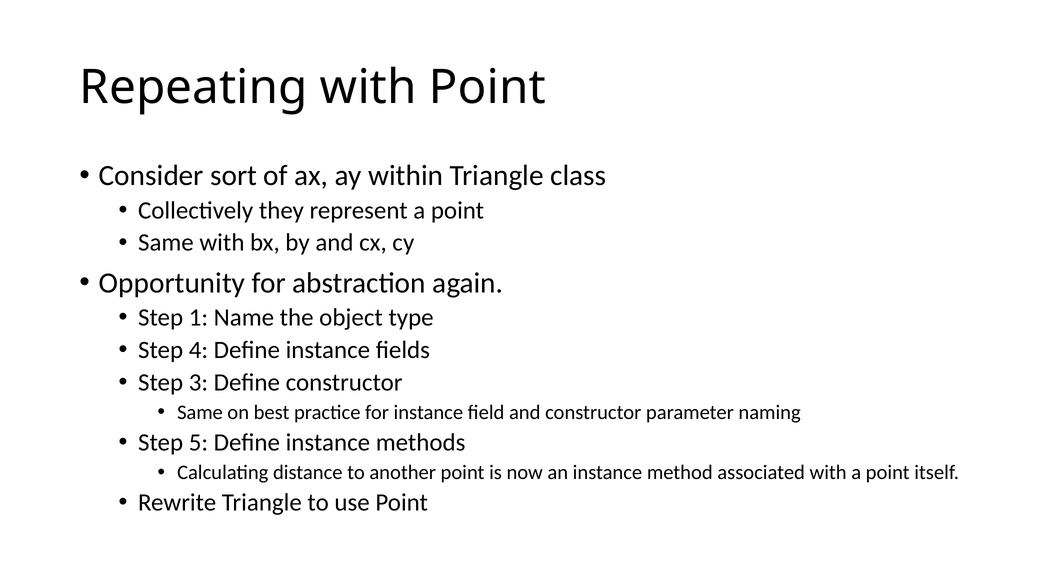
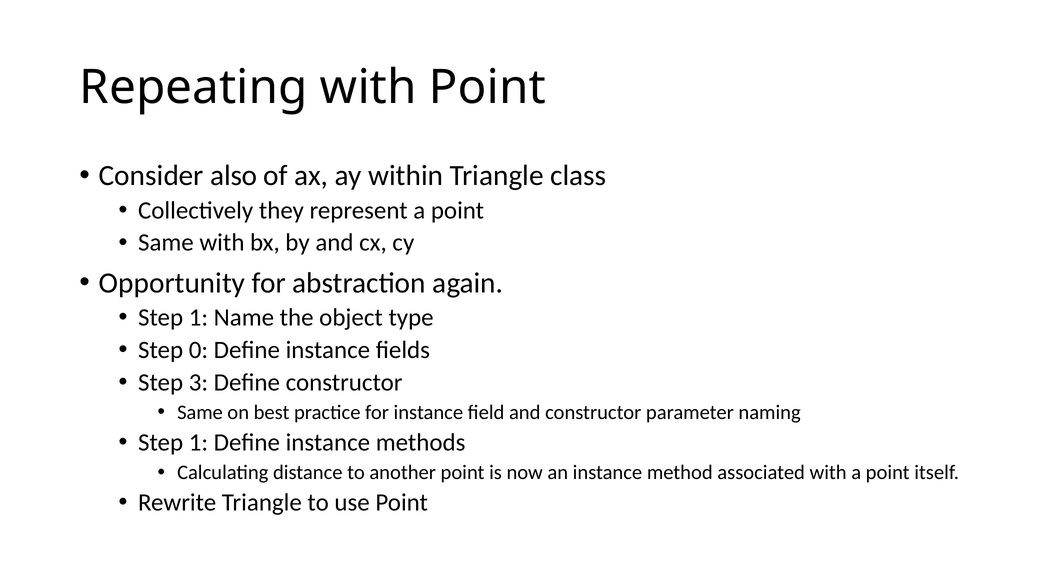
sort: sort -> also (234, 176)
4: 4 -> 0 (198, 350)
5: 5 -> 1 (198, 442)
